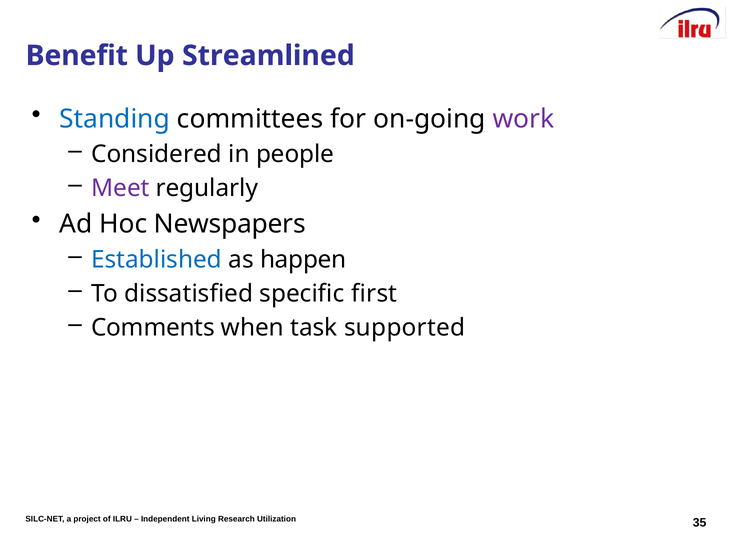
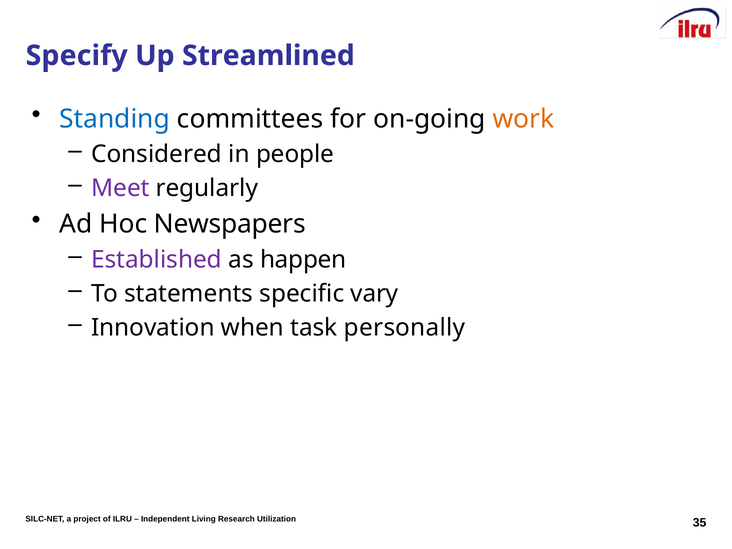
Benefit: Benefit -> Specify (77, 56)
work colour: purple -> orange (523, 119)
Established colour: blue -> purple (157, 259)
dissatisfied: dissatisfied -> statements (189, 294)
first: first -> vary (374, 294)
Comments: Comments -> Innovation (153, 328)
supported: supported -> personally (405, 328)
